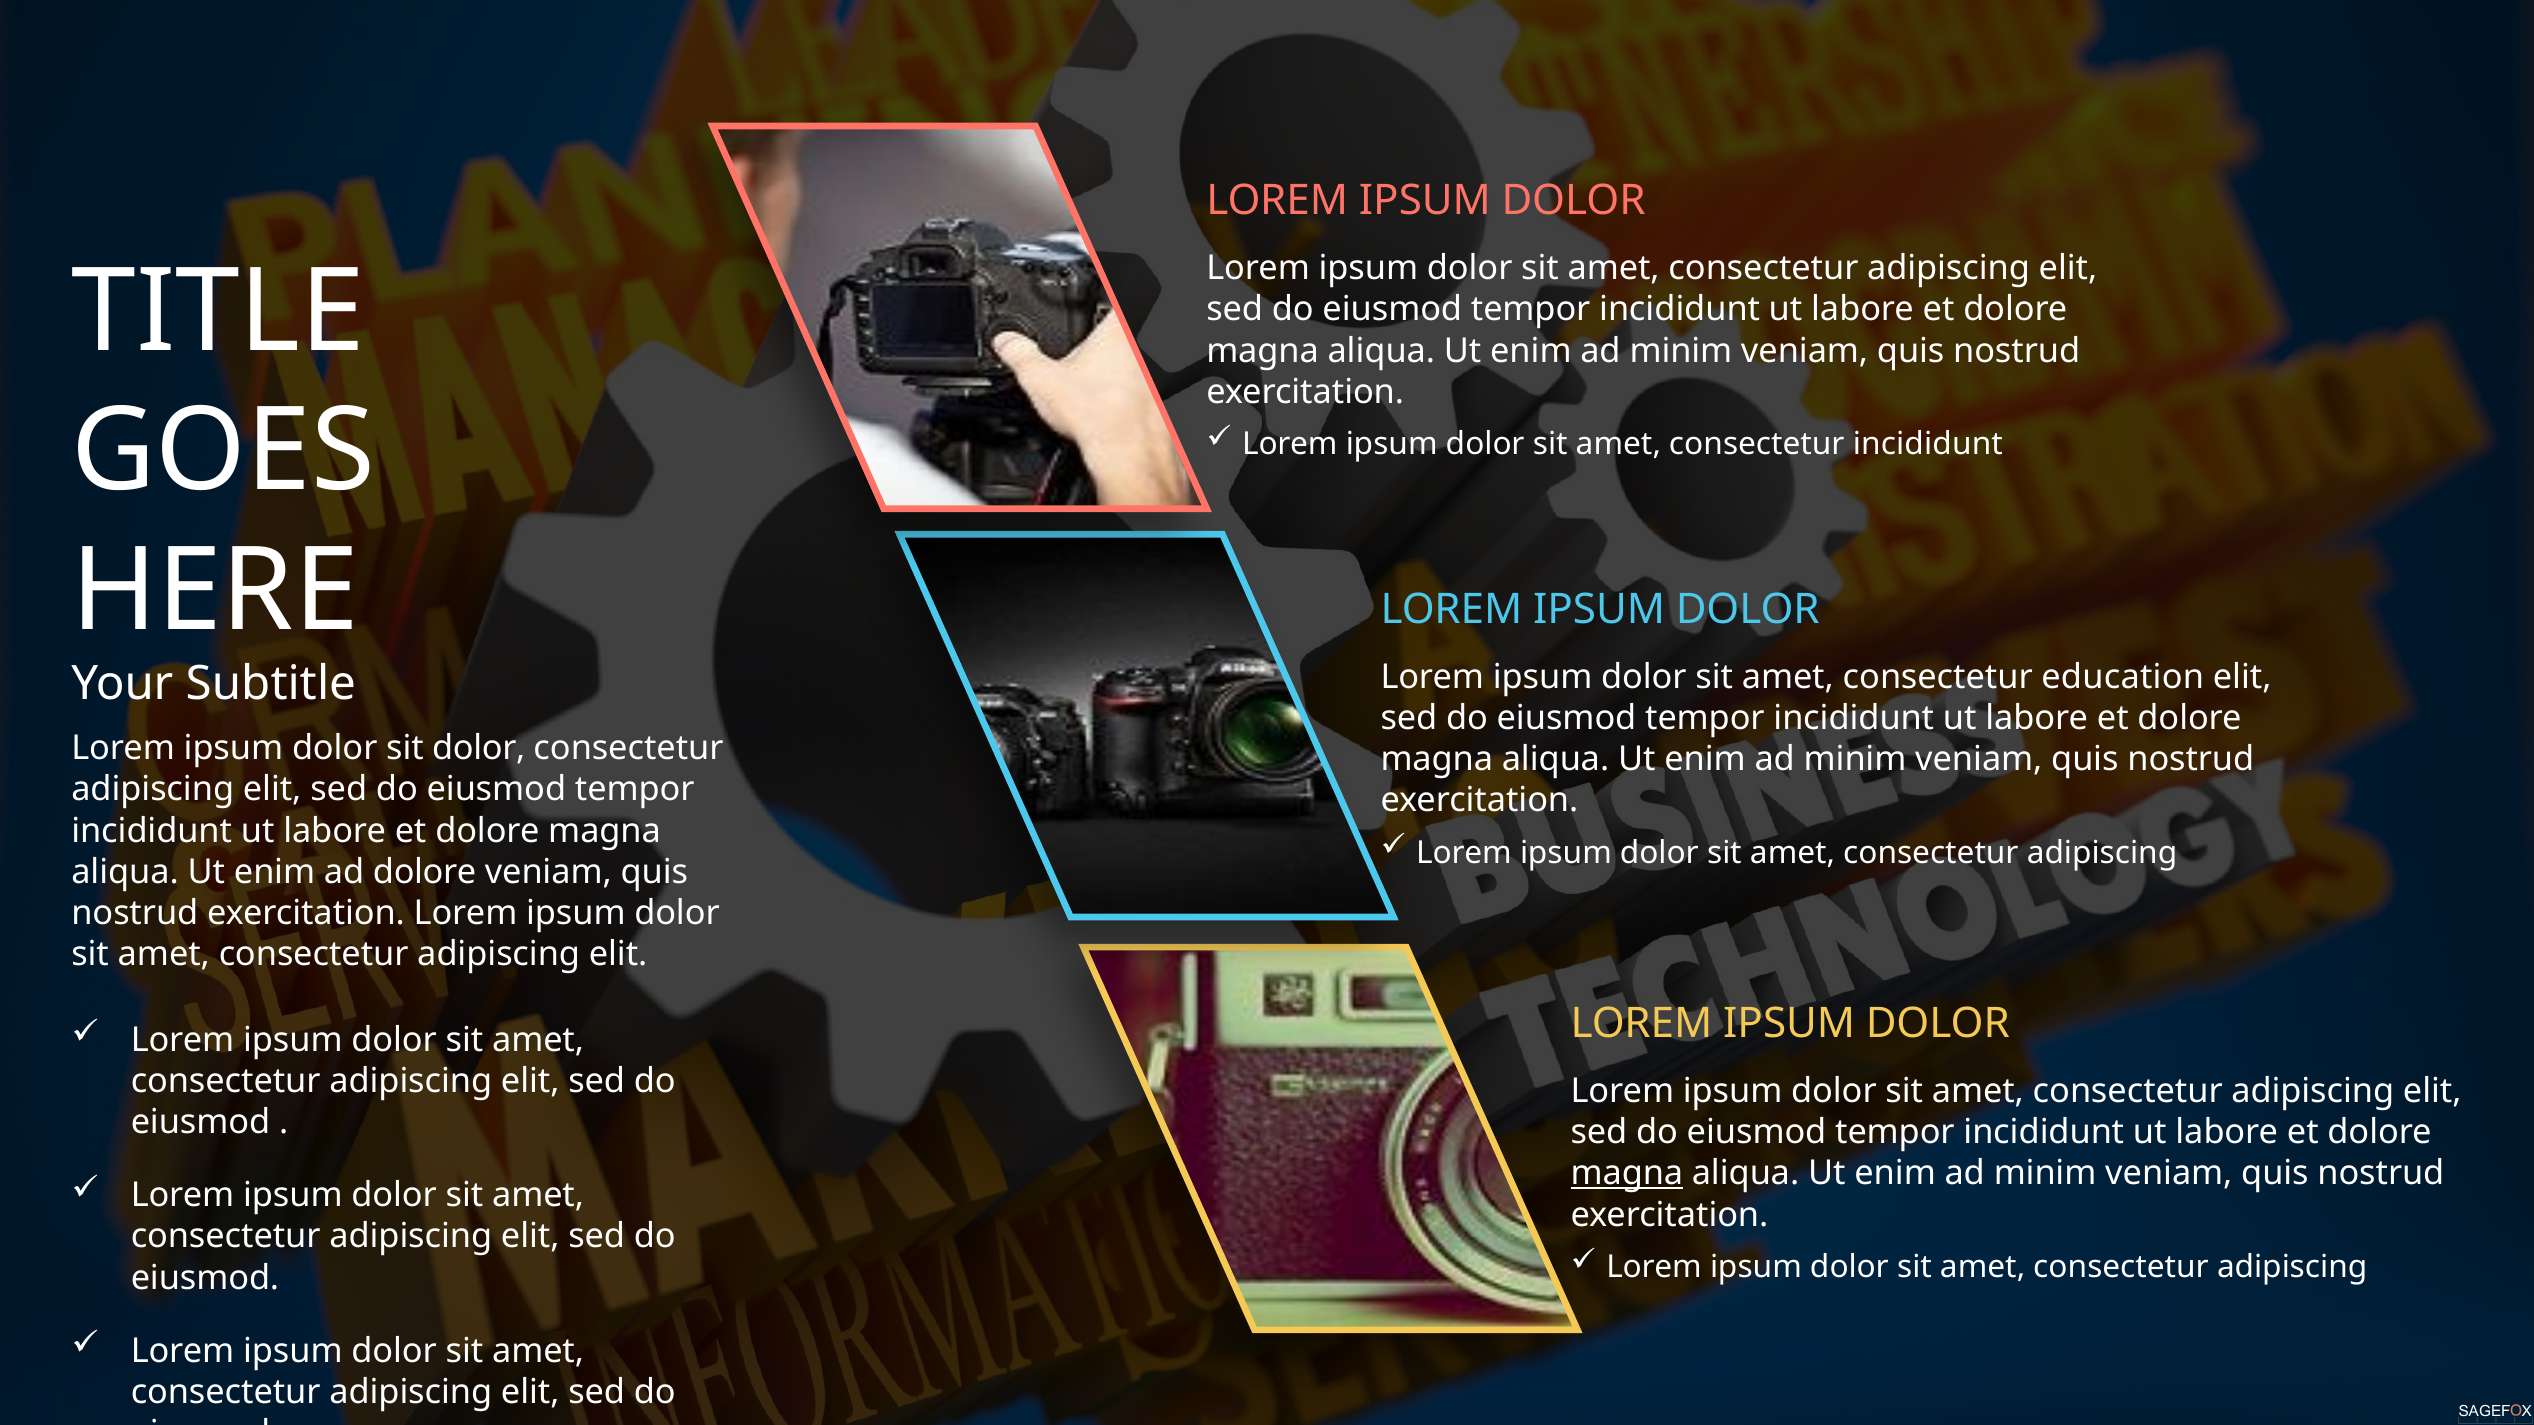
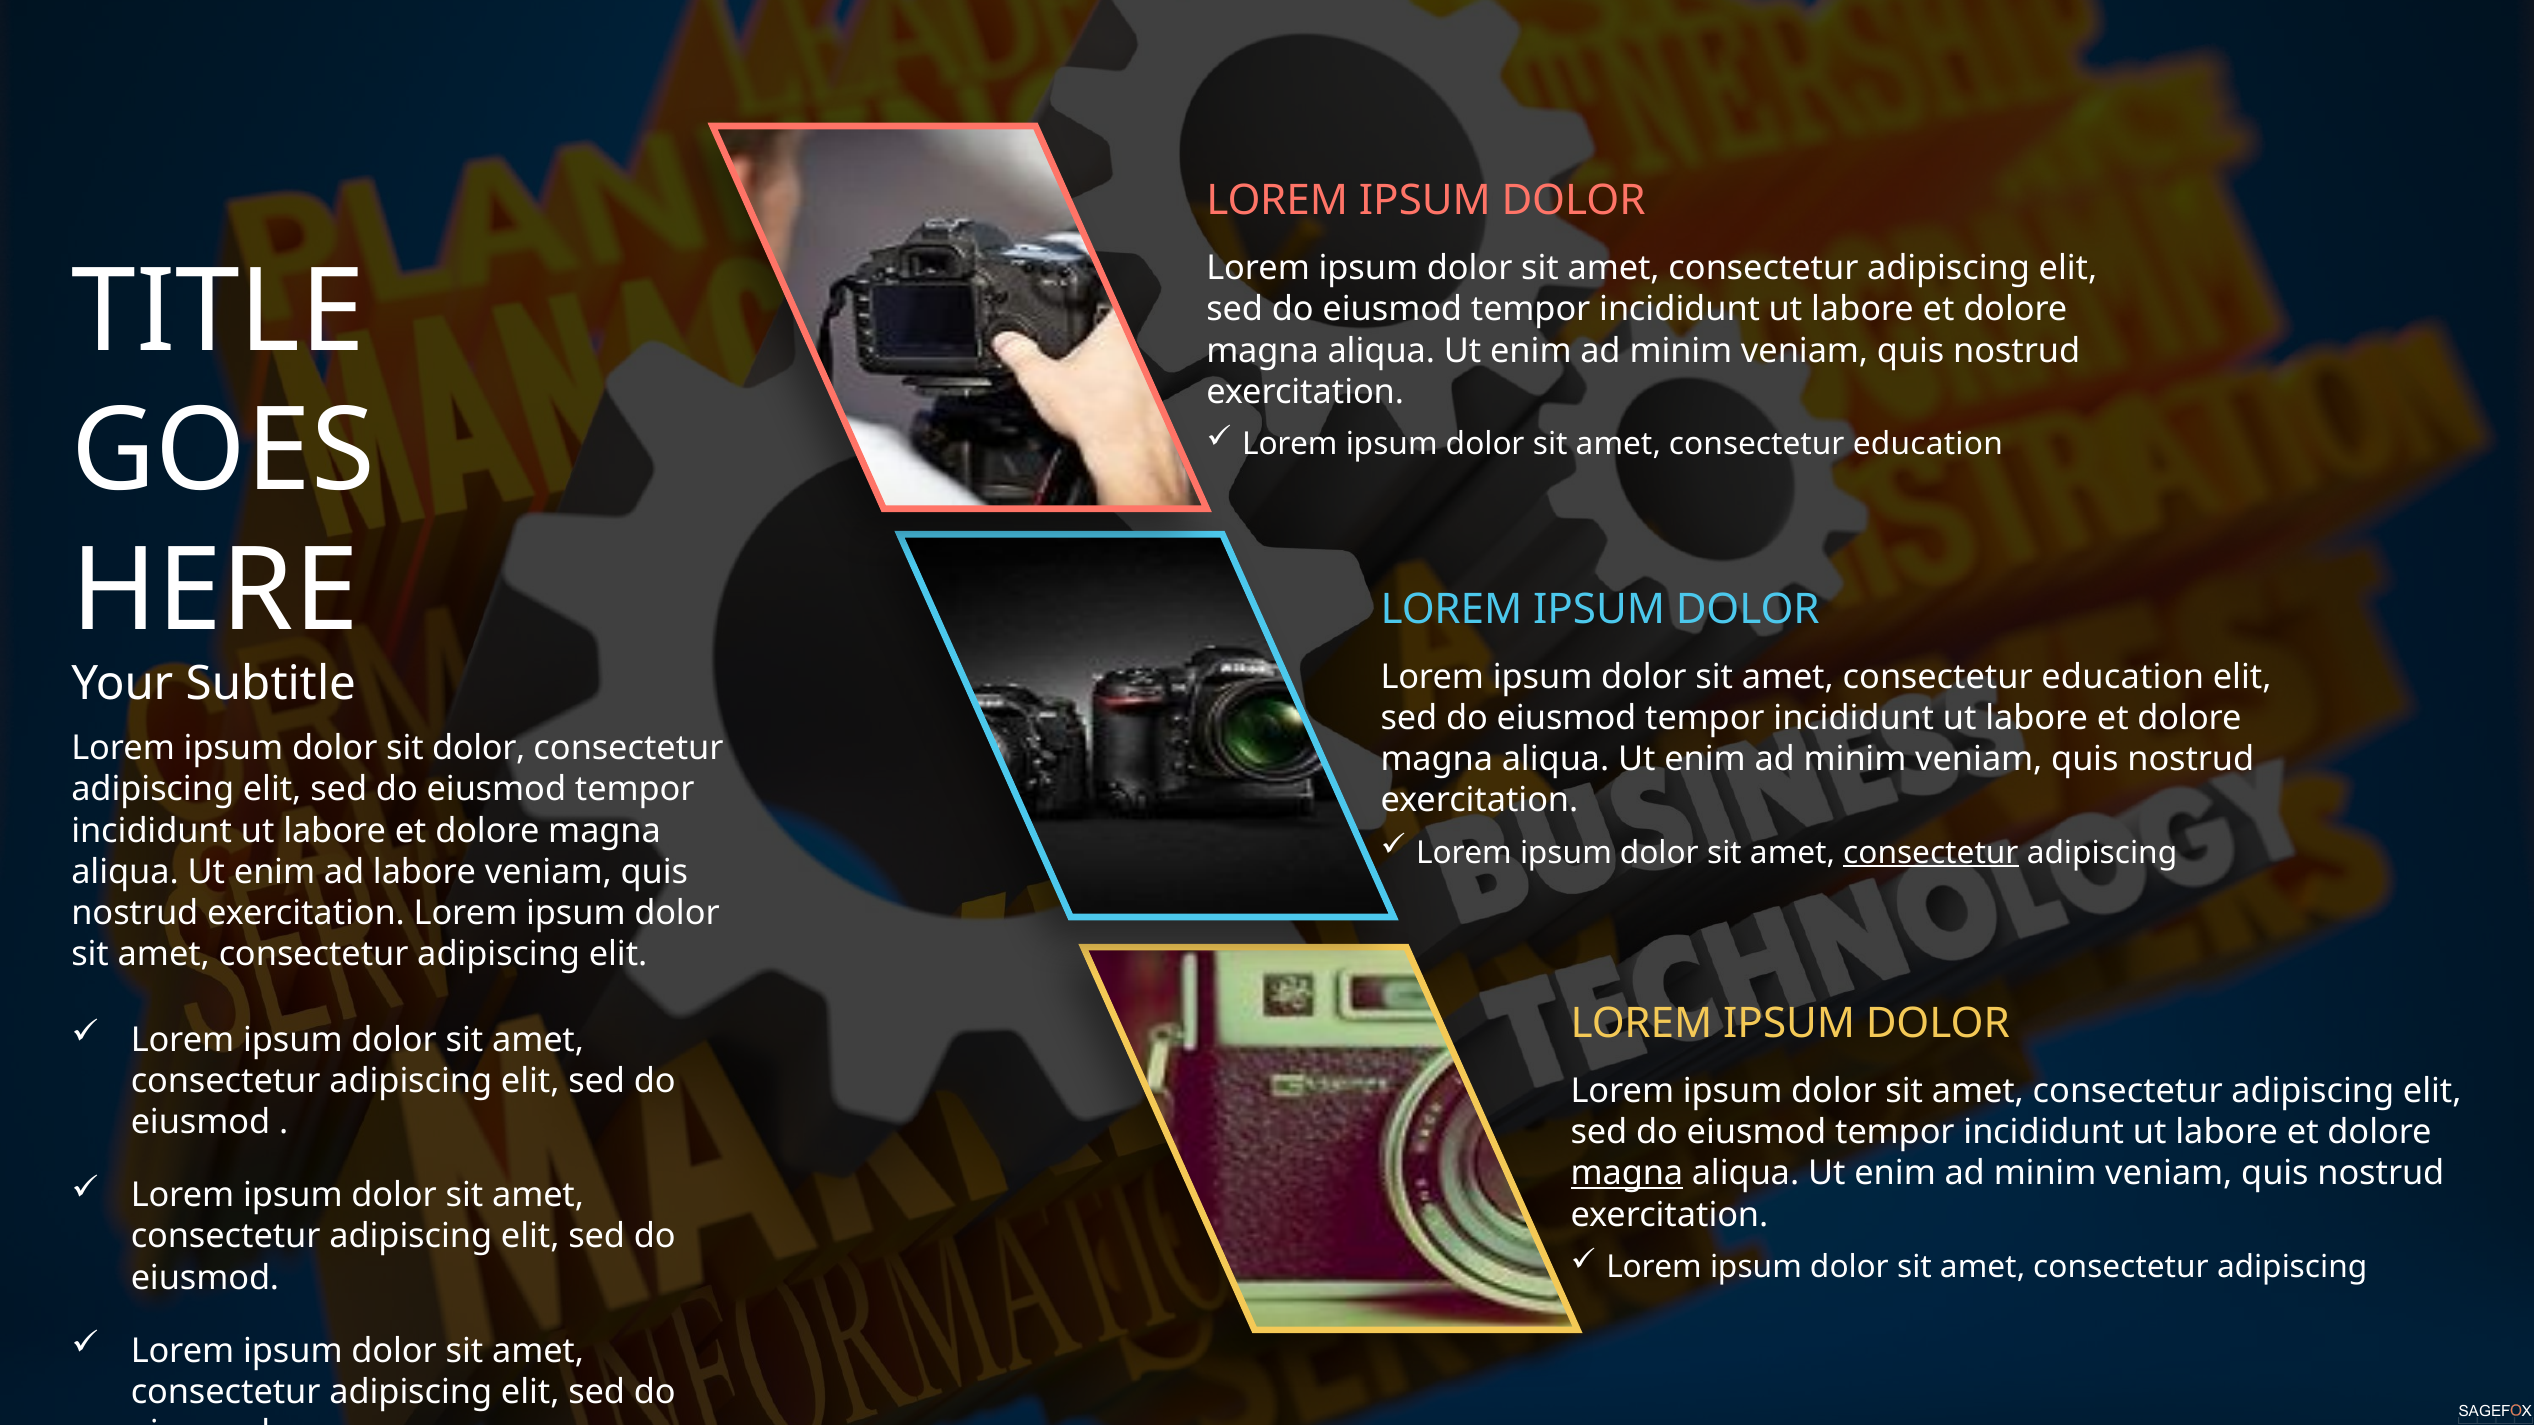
incididunt: incididunt -> education (1928, 444)
consectetur underline: none -> present (1931, 853)
ad dolore: dolore -> labore (425, 872)
